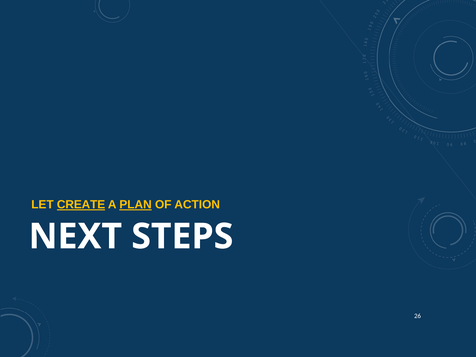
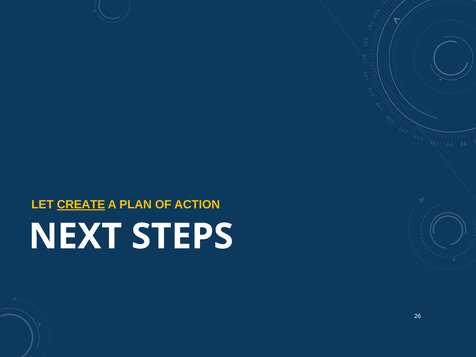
PLAN underline: present -> none (136, 205)
